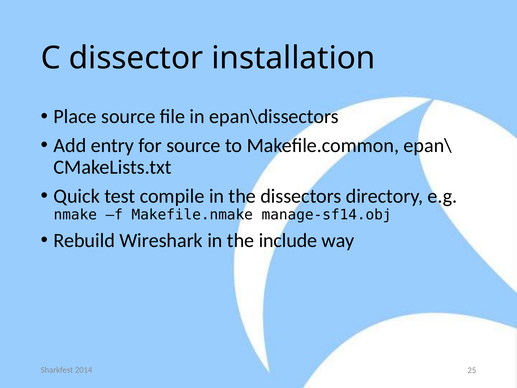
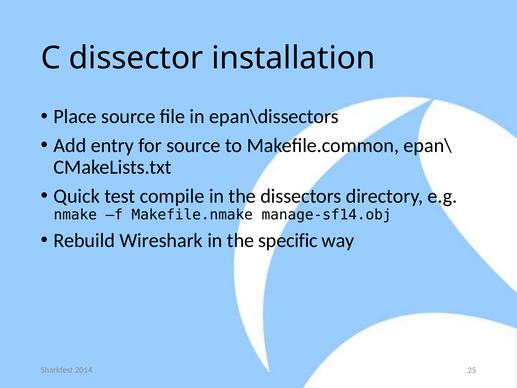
include: include -> specific (288, 240)
